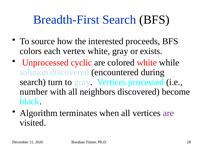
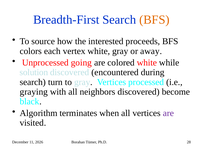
BFS colour: black -> orange (154, 20)
exists: exists -> away (151, 51)
cyclic: cyclic -> going (81, 63)
number: number -> graying (34, 92)
